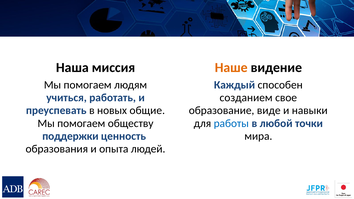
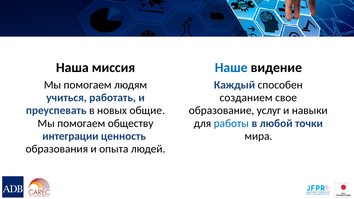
Наше colour: orange -> blue (231, 68)
виде: виде -> услуг (269, 111)
поддержки: поддержки -> интеграции (70, 136)
